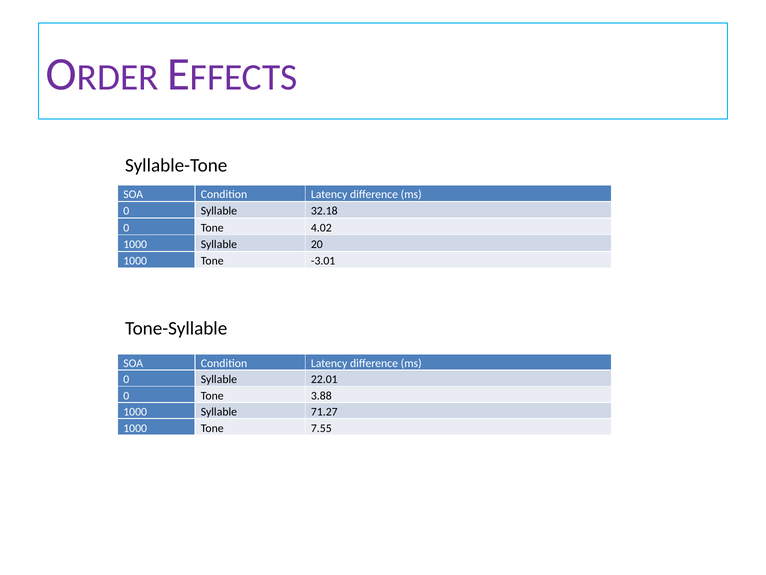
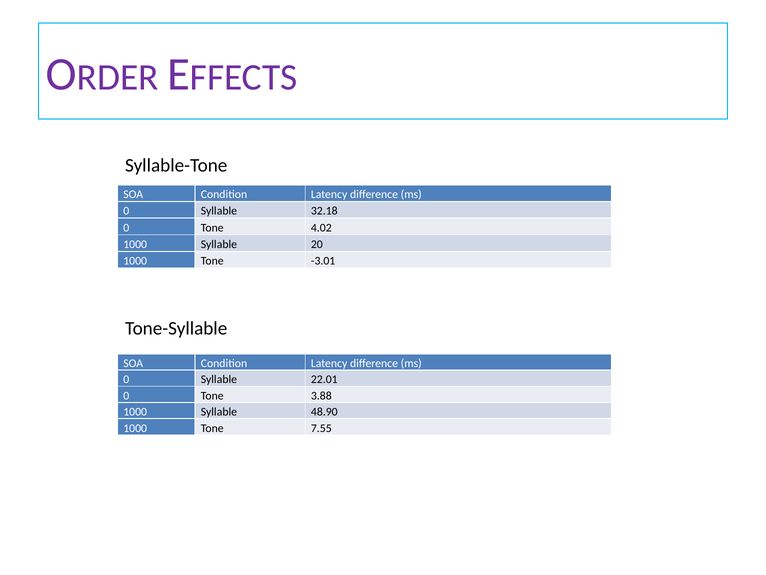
71.27: 71.27 -> 48.90 (324, 412)
